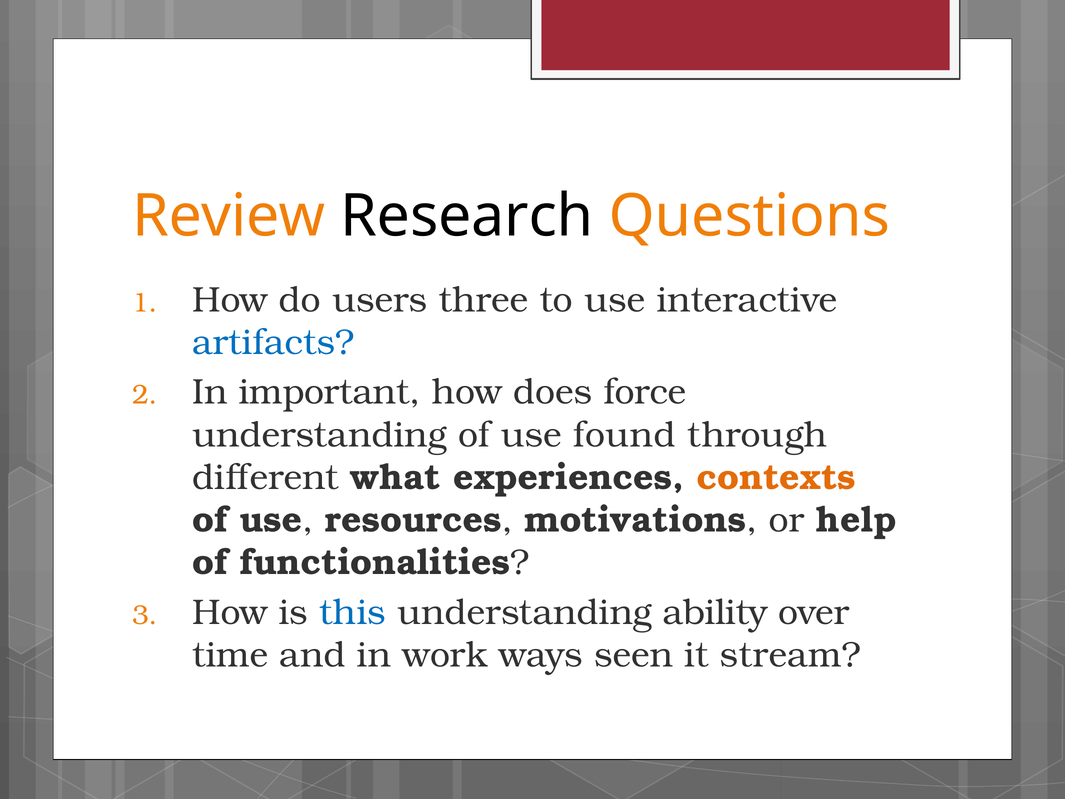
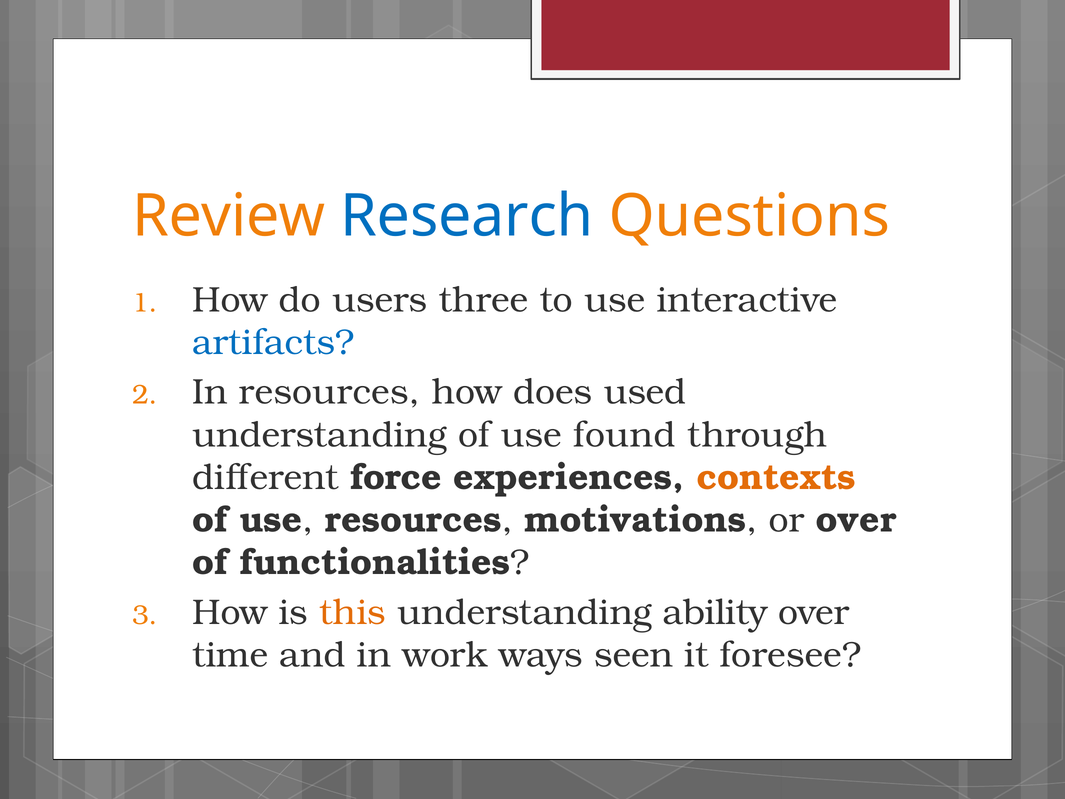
Research colour: black -> blue (467, 216)
In important: important -> resources (330, 392)
force: force -> used (645, 392)
what: what -> force (396, 477)
or help: help -> over (856, 520)
this colour: blue -> orange (353, 612)
stream: stream -> foresee (791, 655)
